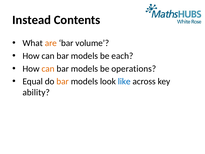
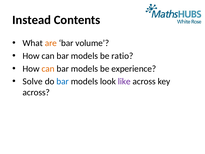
each: each -> ratio (122, 56)
operations: operations -> experience (134, 69)
Equal: Equal -> Solve (33, 81)
bar colour: orange -> blue (63, 81)
like colour: blue -> purple (124, 81)
ability: ability -> across (36, 92)
